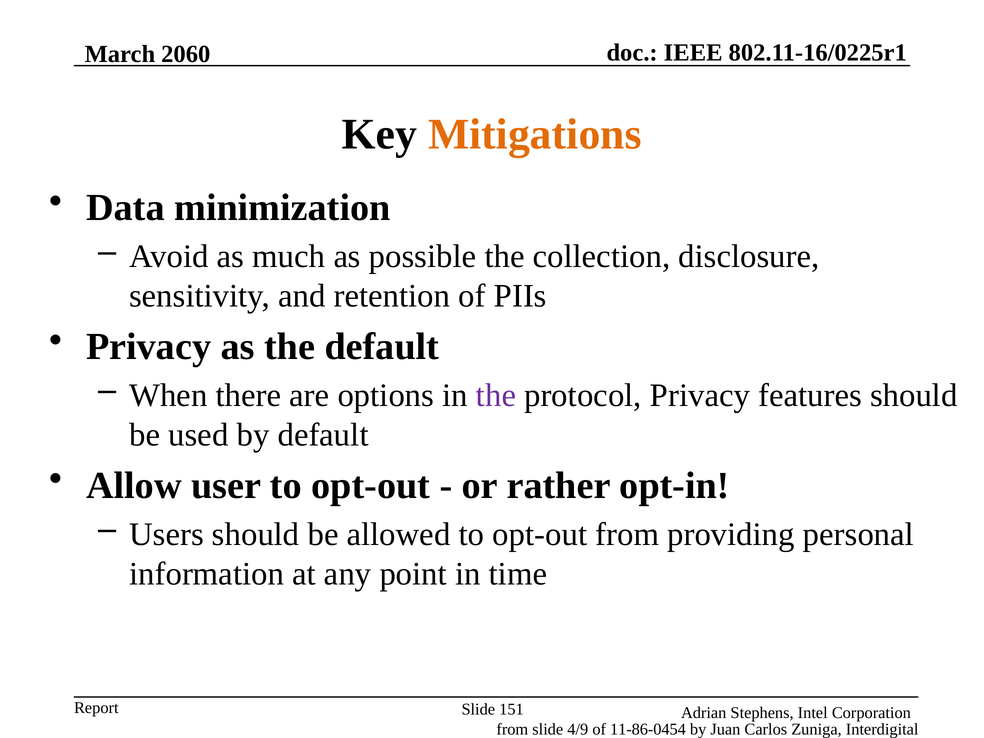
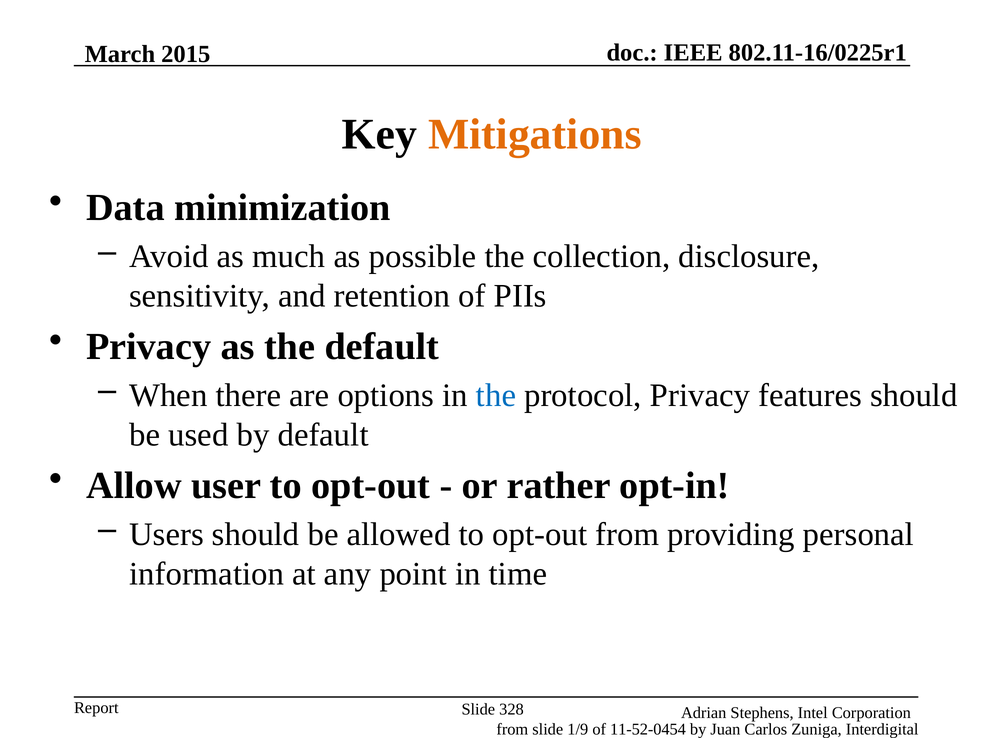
2060: 2060 -> 2015 (186, 54)
the colour: purple -> blue (496, 395)
151: 151 -> 328 (512, 709)
4/9: 4/9 -> 1/9 (578, 729)
11-86-0454: 11-86-0454 -> 11-52-0454 (648, 729)
